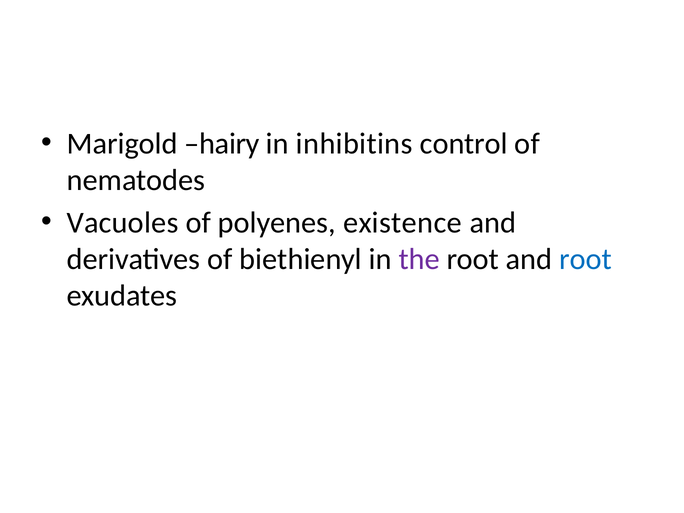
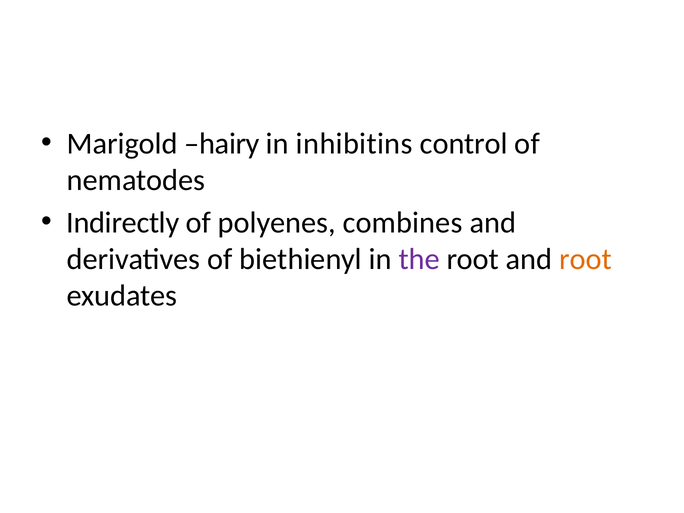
Vacuoles: Vacuoles -> Indirectly (123, 223)
existence: existence -> combines (403, 223)
root colour: blue -> orange (585, 259)
